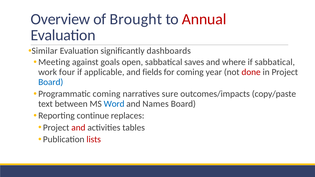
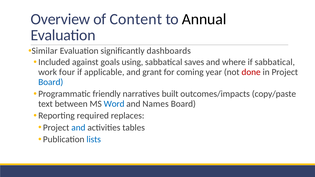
Brought: Brought -> Content (136, 19)
Annual colour: red -> black (204, 19)
Meeting: Meeting -> Included (54, 62)
open: open -> using (132, 62)
fields: fields -> grant (152, 72)
Programmatic coming: coming -> friendly (107, 94)
sure: sure -> built (170, 94)
continue: continue -> required (93, 116)
and colour: red -> blue (78, 128)
lists colour: red -> blue (94, 140)
